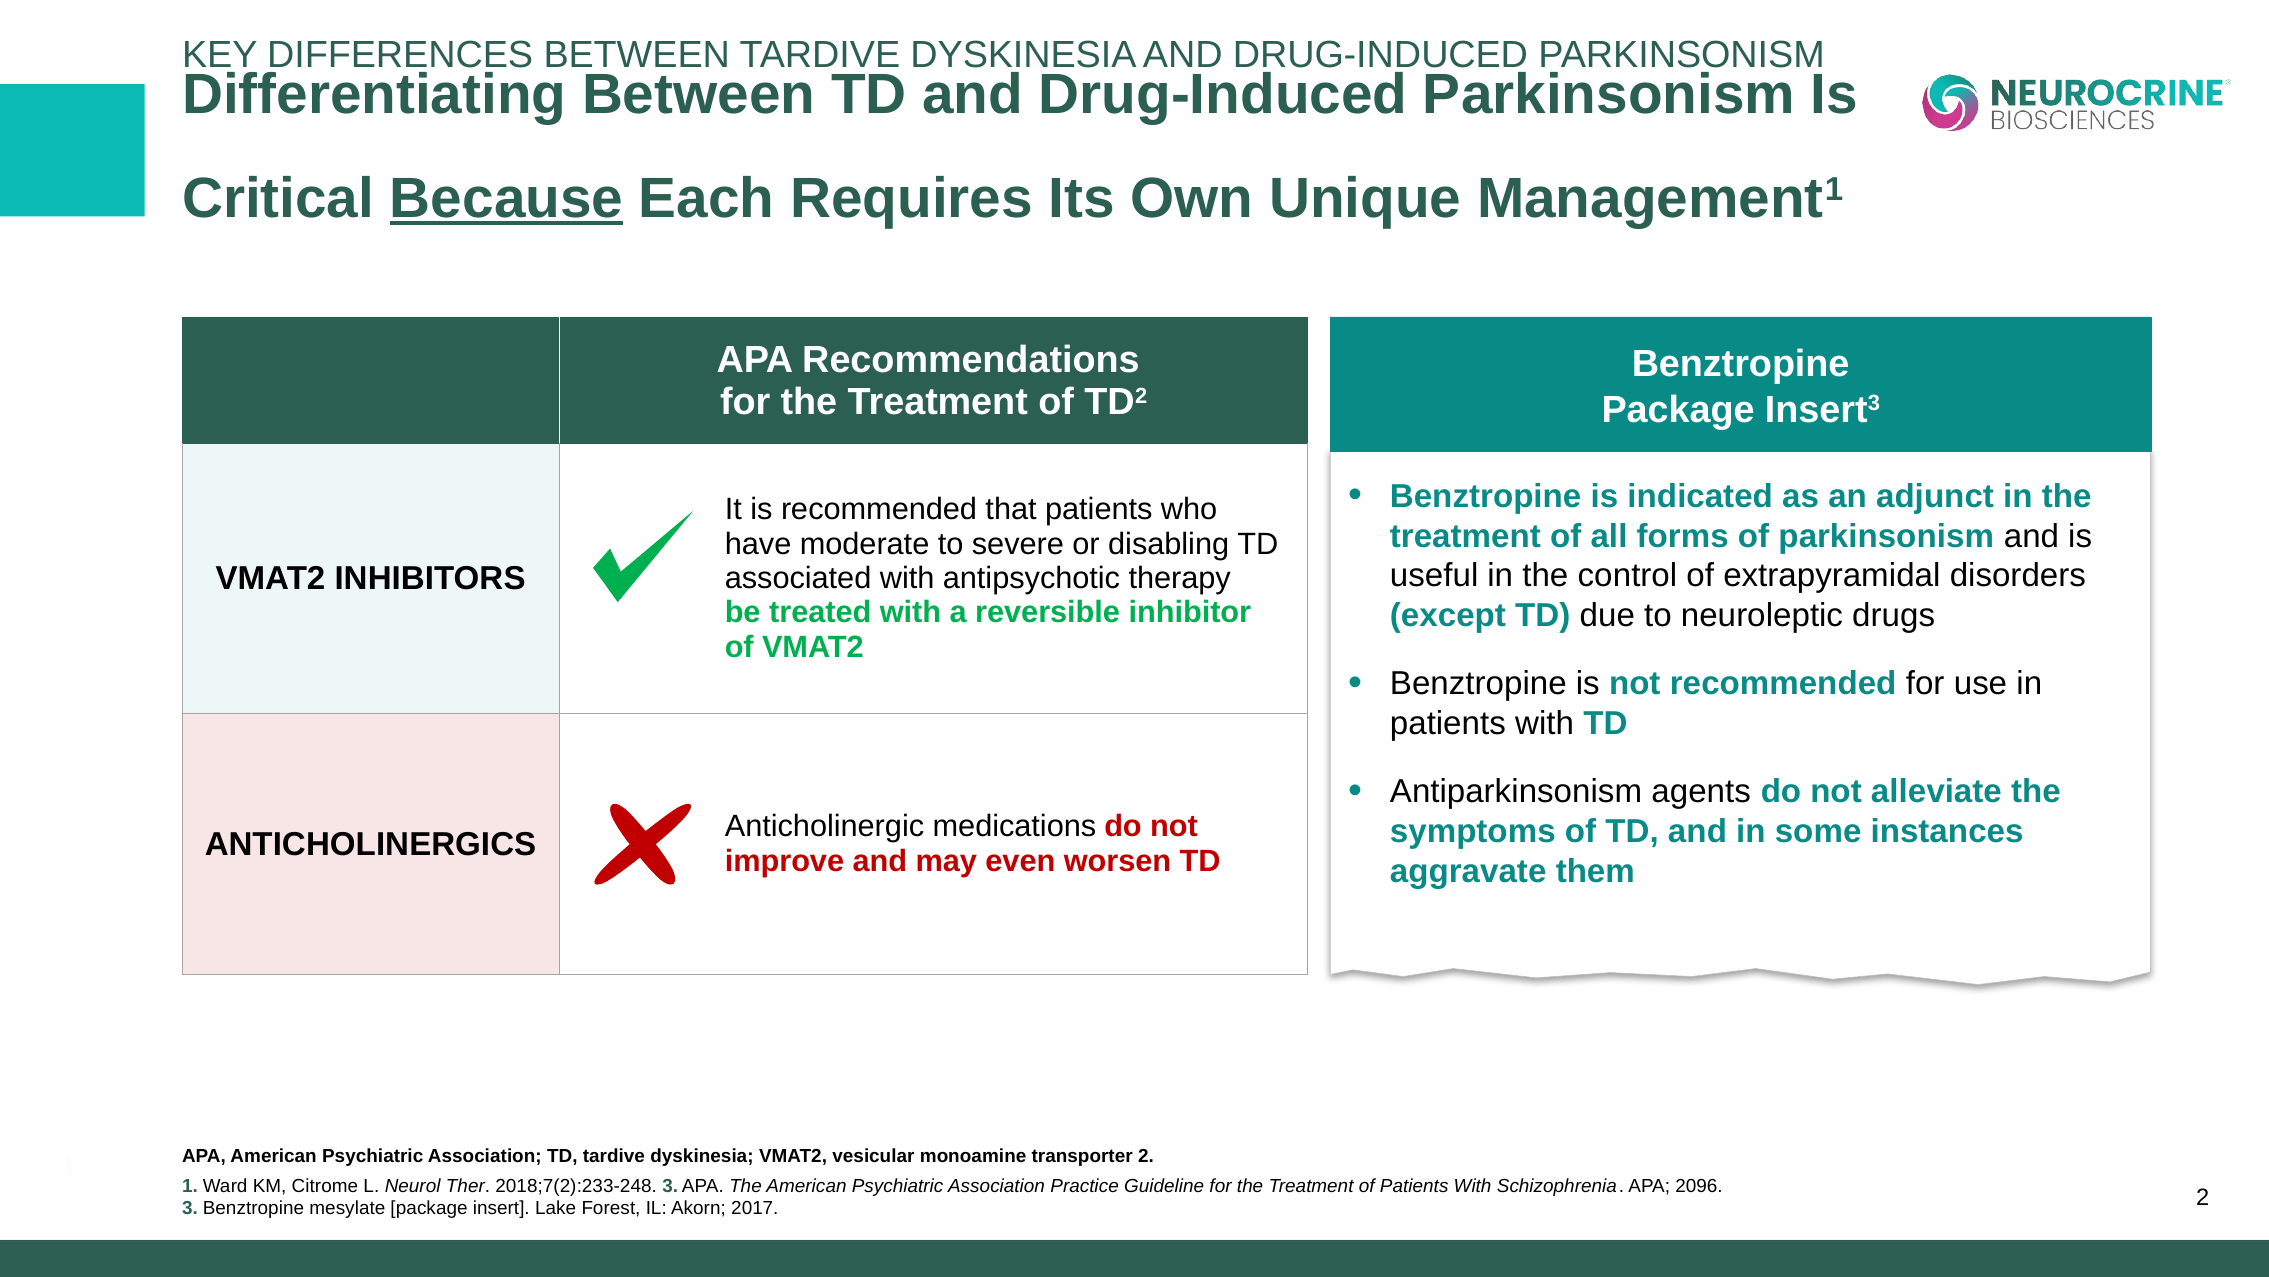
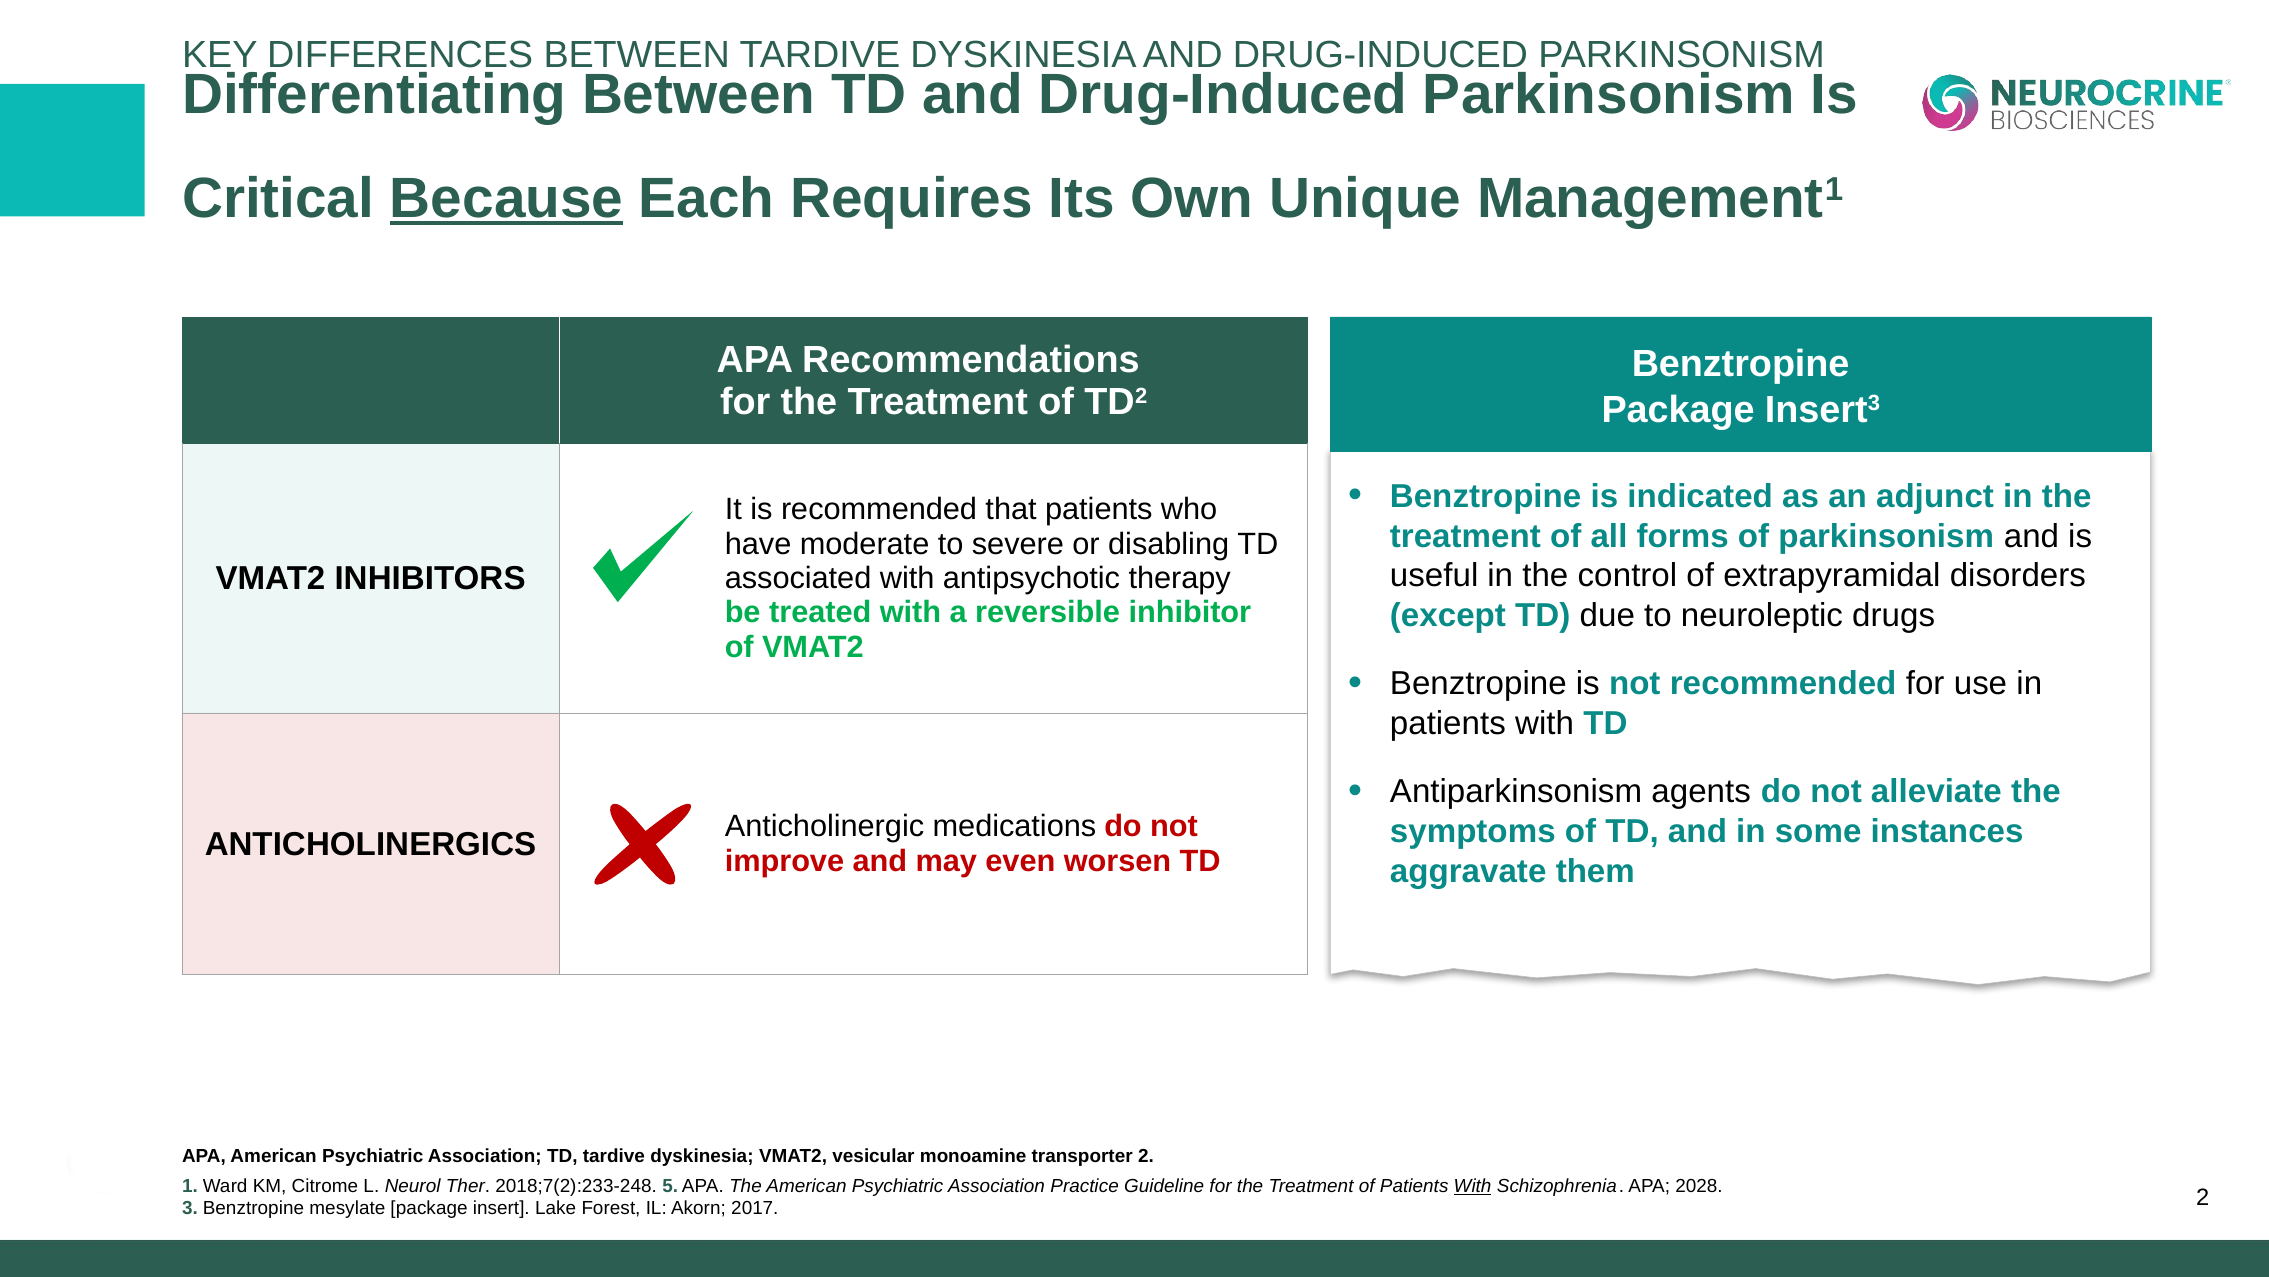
2018;7(2):233-248 3: 3 -> 5 (670, 1186)
With underline: none -> present (1473, 1186)
2096: 2096 -> 2028 (1699, 1186)
